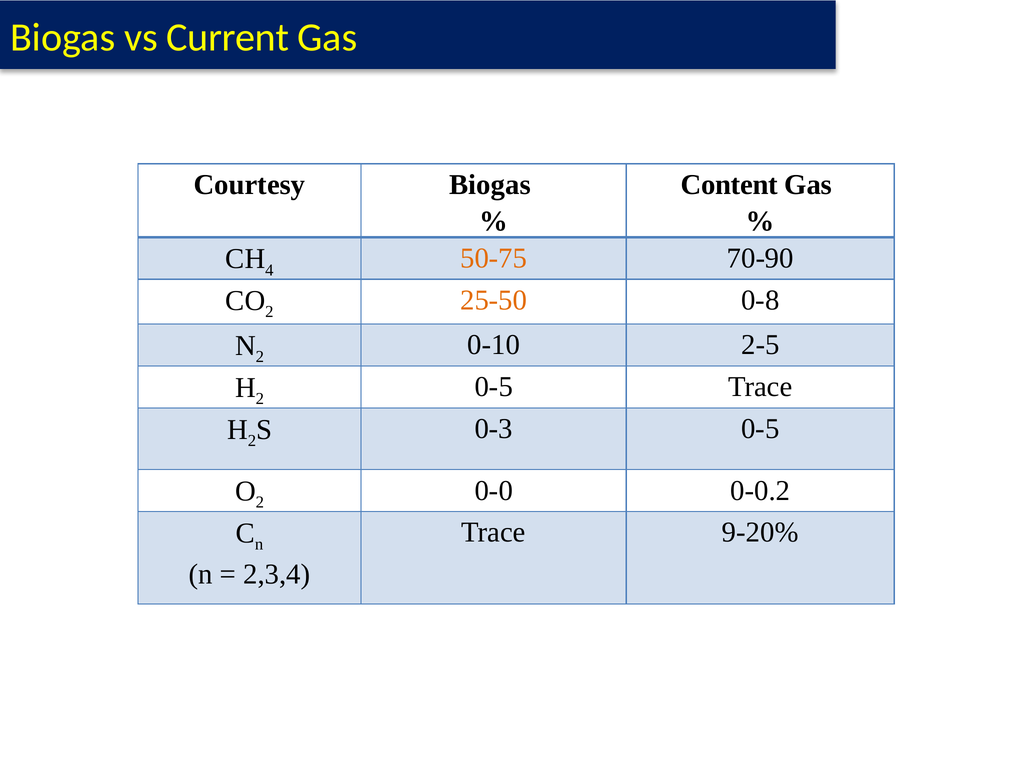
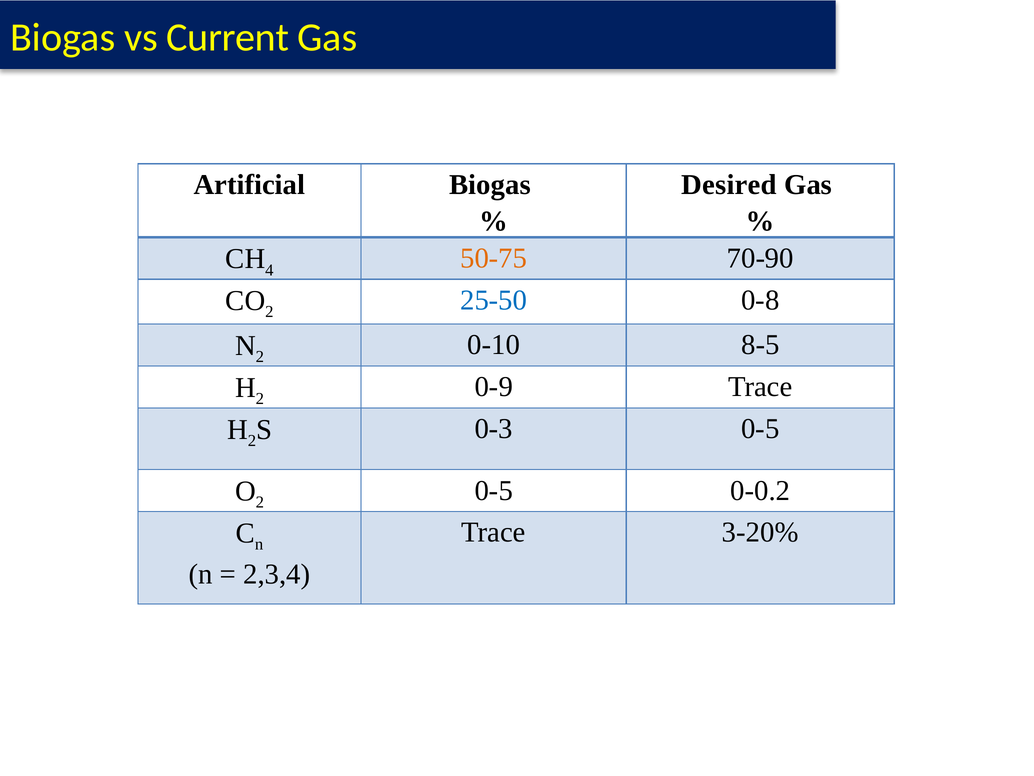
Courtesy: Courtesy -> Artificial (249, 185)
Content: Content -> Desired (729, 185)
25-50 colour: orange -> blue (494, 300)
2-5: 2-5 -> 8-5 (760, 345)
0-5: 0-5 -> 0-9 (494, 387)
0-0: 0-0 -> 0-5 (494, 490)
9-20%: 9-20% -> 3-20% (760, 532)
